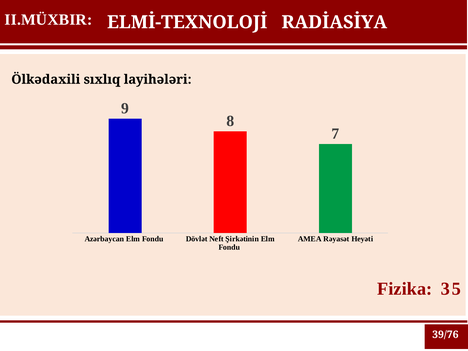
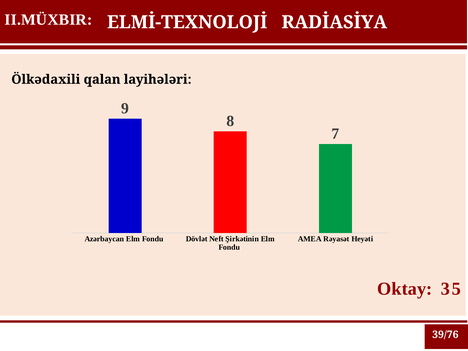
sıxlıq: sıxlıq -> qalan (102, 79)
Fizika: Fizika -> Oktay (405, 289)
